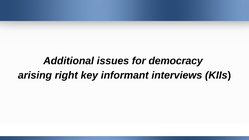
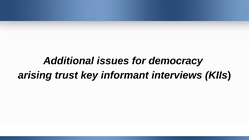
right: right -> trust (66, 75)
